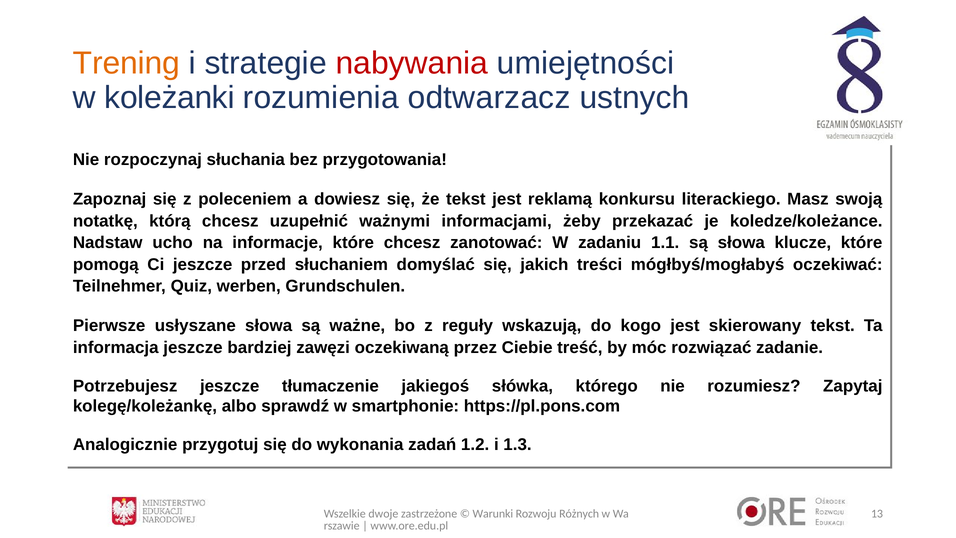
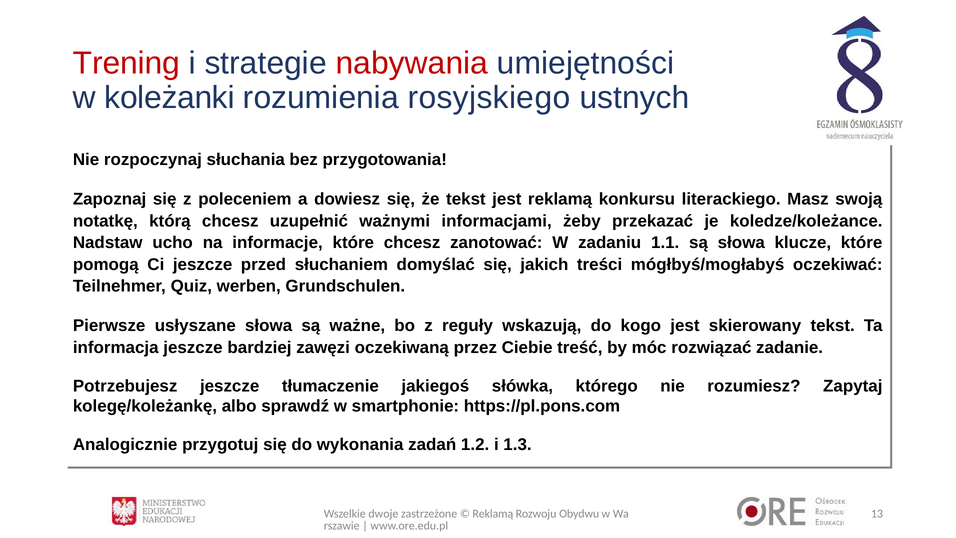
Trening colour: orange -> red (126, 63)
odtwarzacz: odtwarzacz -> rosyjskiego (489, 98)
Warunki: Warunki -> Reklamą (493, 513)
Różnych: Różnych -> Obydwu (579, 513)
